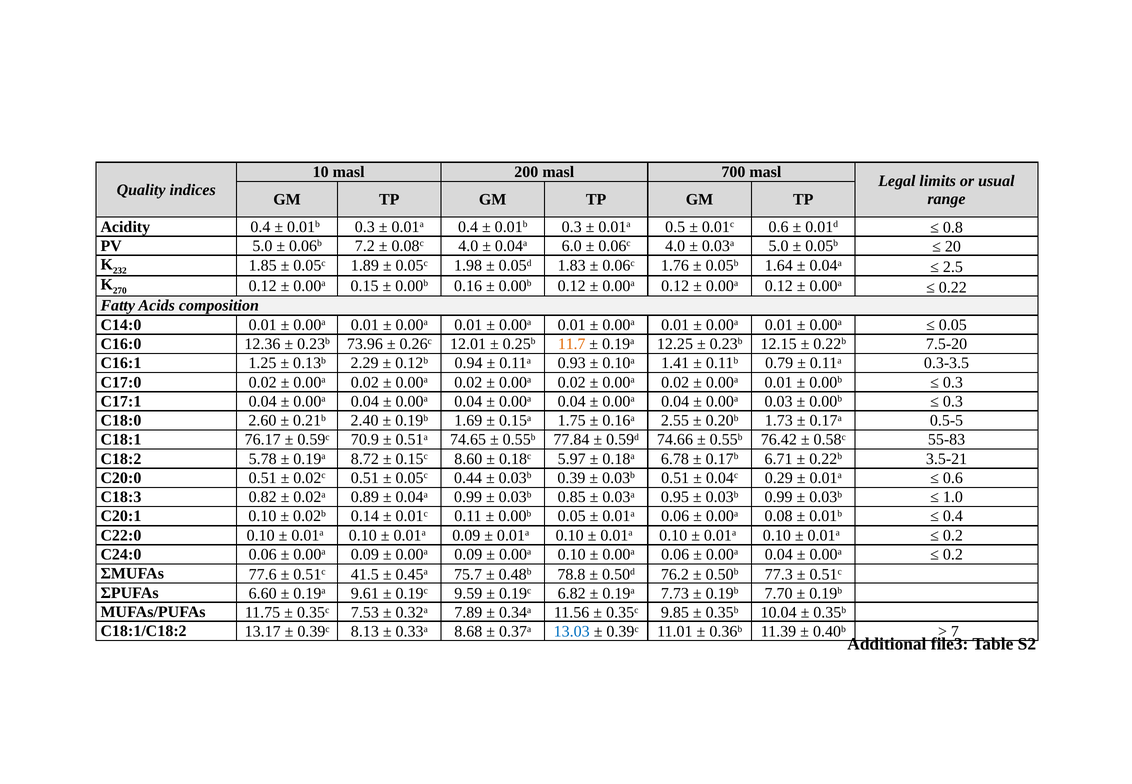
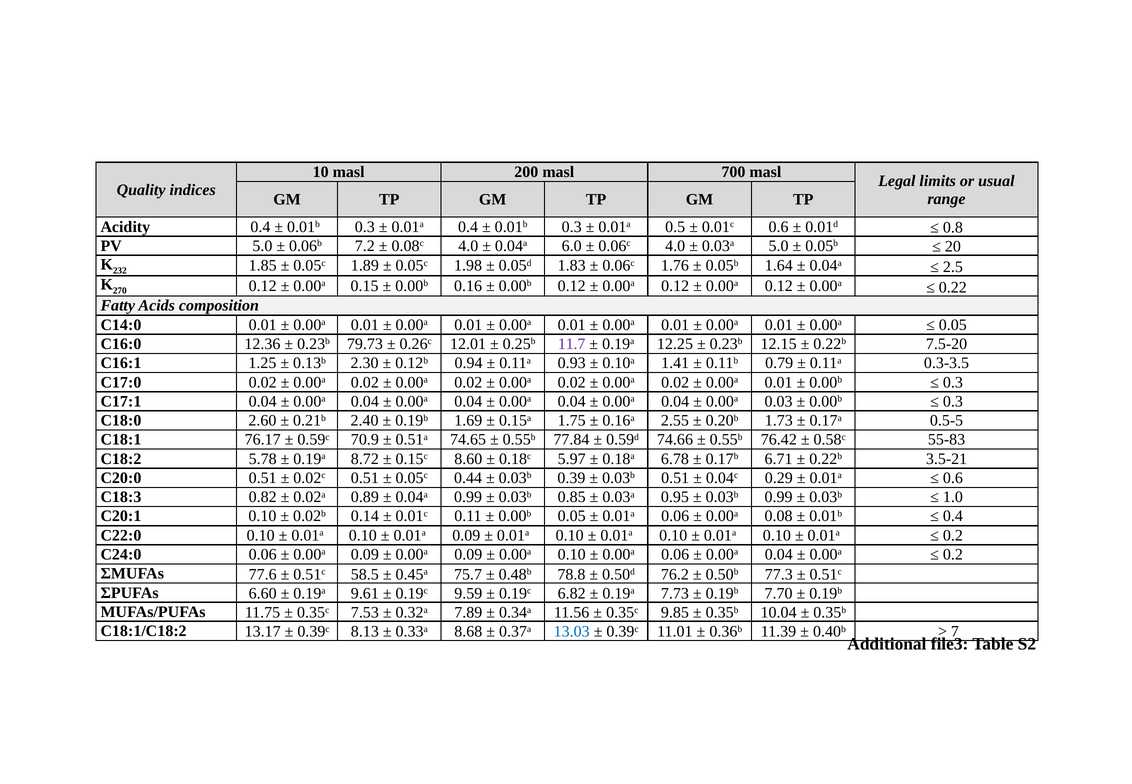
73.96: 73.96 -> 79.73 (365, 344)
11.7 colour: orange -> purple (572, 344)
2.29: 2.29 -> 2.30 (365, 363)
41.5: 41.5 -> 58.5 (365, 574)
